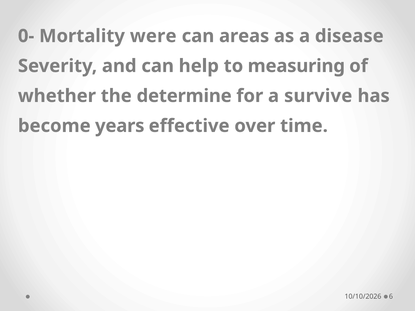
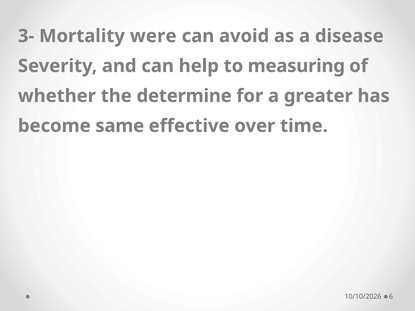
0-: 0- -> 3- (26, 36)
areas: areas -> avoid (244, 36)
survive: survive -> greater (318, 96)
years: years -> same (120, 126)
